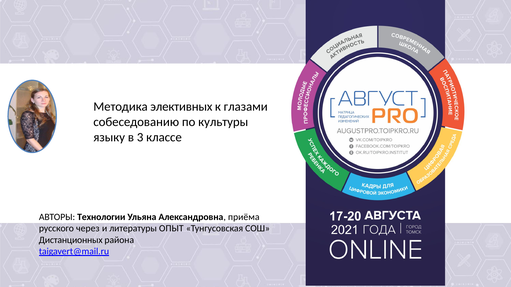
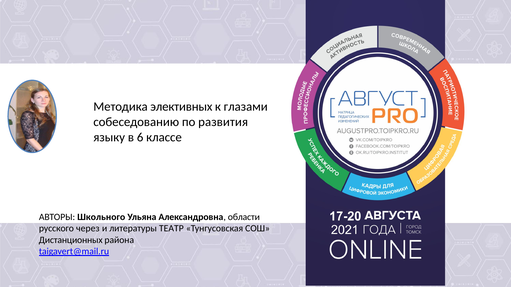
культуры: культуры -> развития (223, 122)
3: 3 -> 6 (140, 137)
Технологии: Технологии -> Школьного (101, 217)
приёма: приёма -> области (244, 217)
ОПЫТ: ОПЫТ -> ТЕАТР (171, 229)
